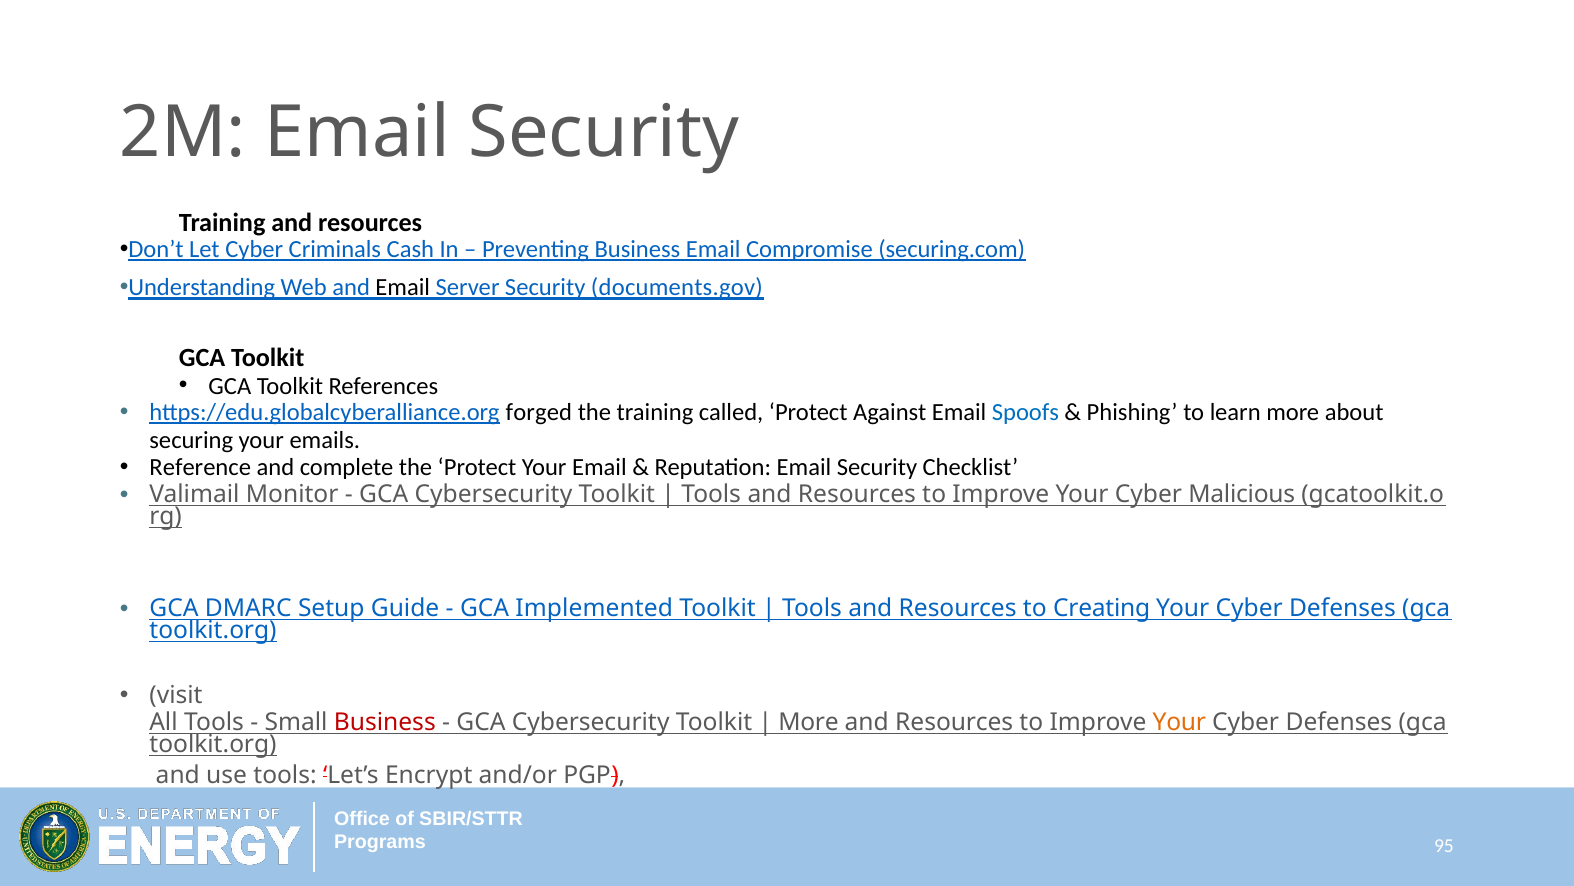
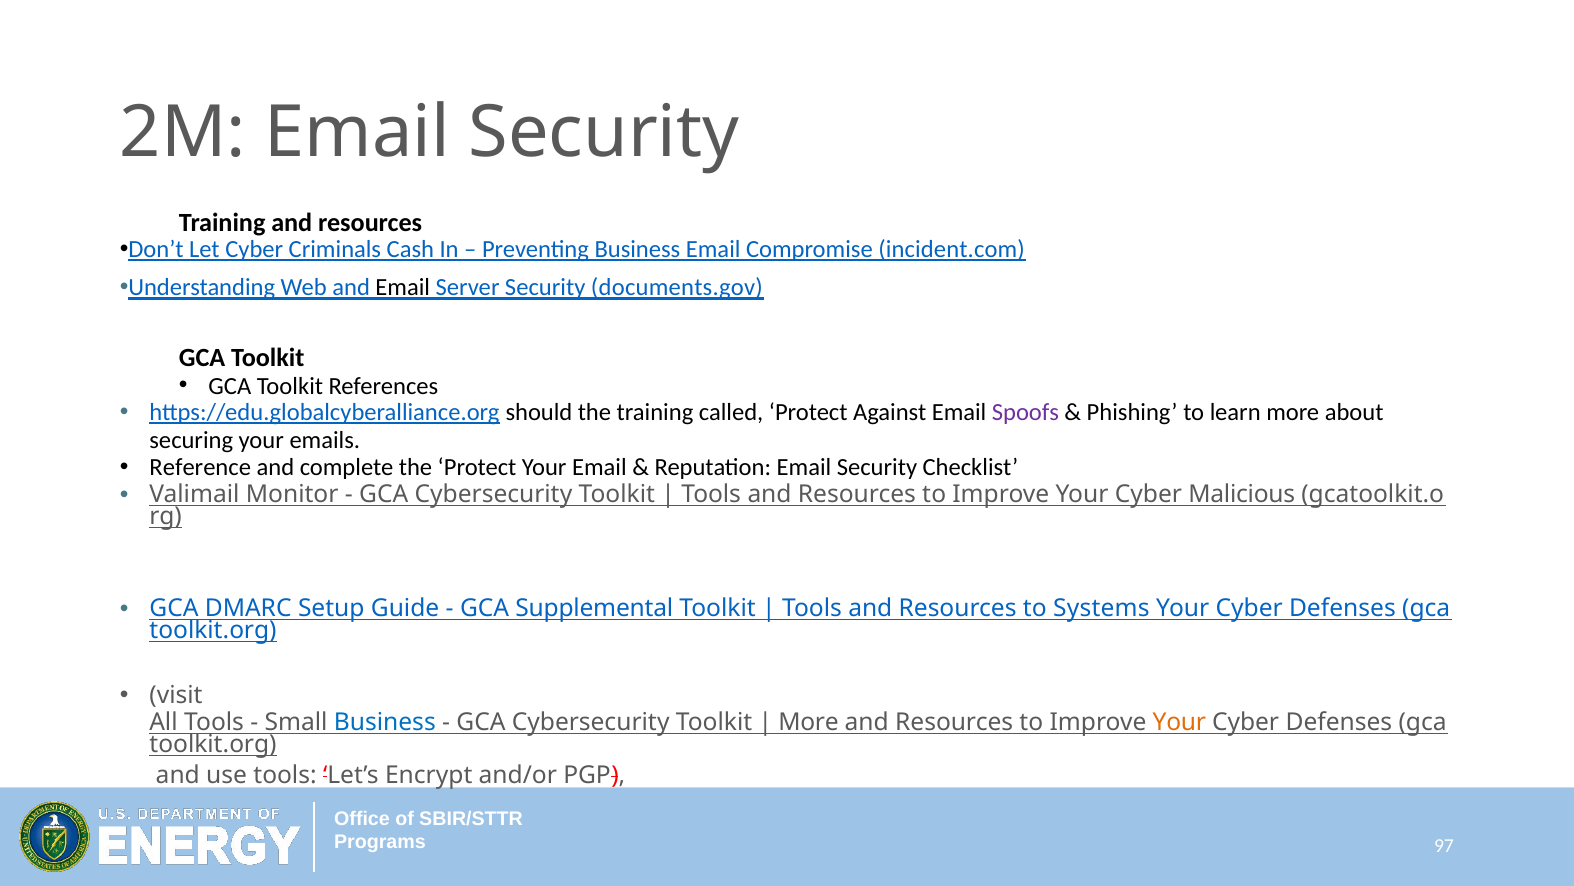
securing.com: securing.com -> incident.com (952, 249)
forged: forged -> should (539, 412)
Spoofs colour: blue -> purple (1025, 412)
Implemented: Implemented -> Supplemental (594, 608)
Creating: Creating -> Systems (1101, 608)
Business colour: red -> blue (385, 722)
95: 95 -> 97 (1444, 845)
